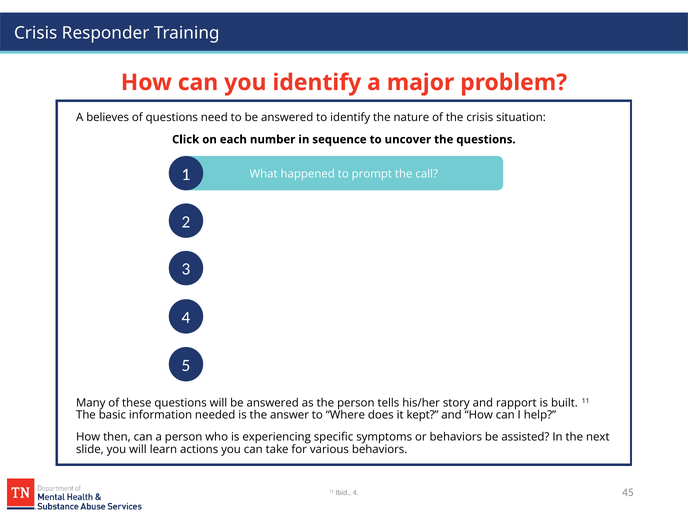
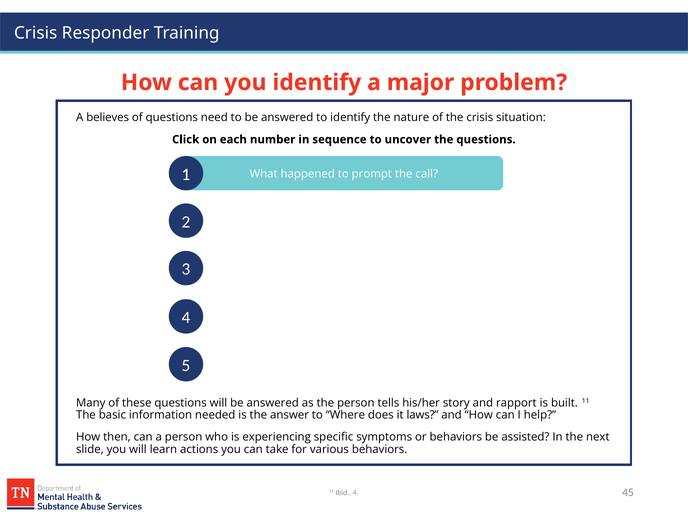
kept: kept -> laws (423, 415)
